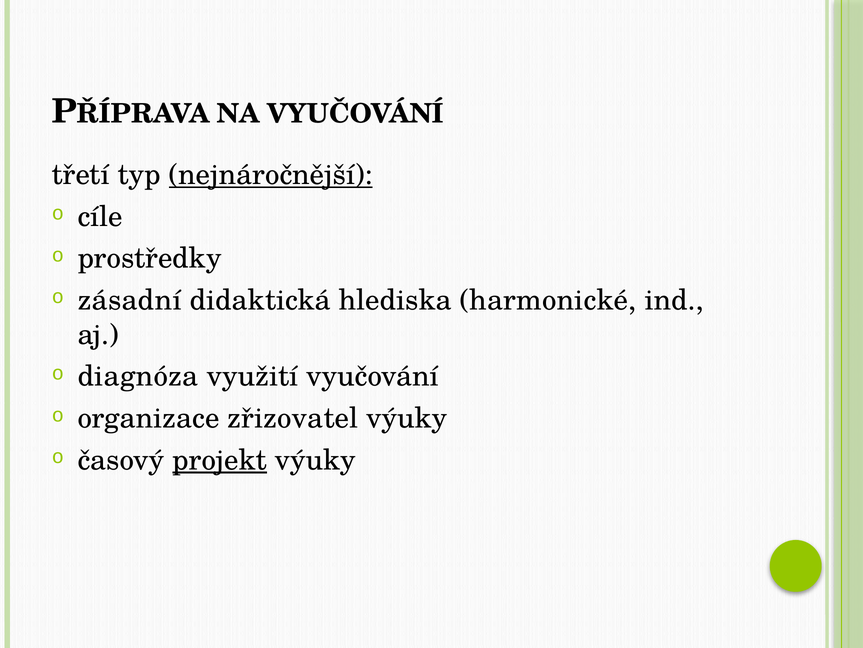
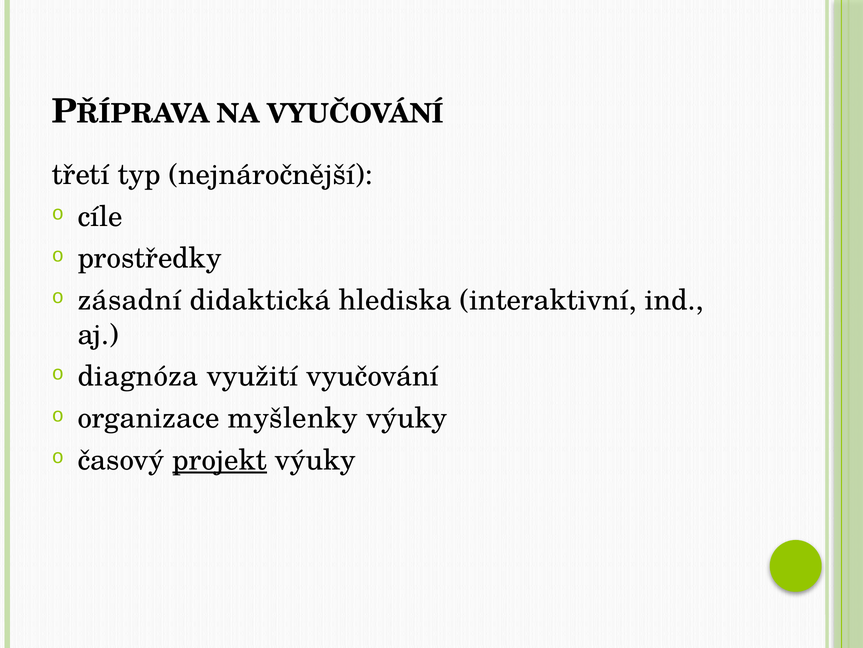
nejnáročnější underline: present -> none (271, 175)
harmonické: harmonické -> interaktivní (548, 300)
zřizovatel: zřizovatel -> myšlenky (293, 418)
